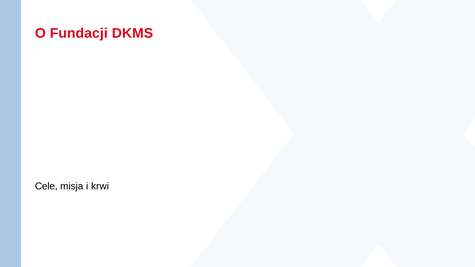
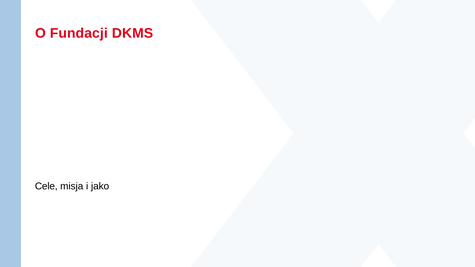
krwi: krwi -> jako (100, 186)
